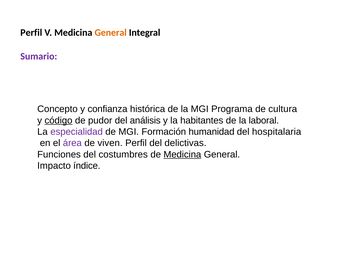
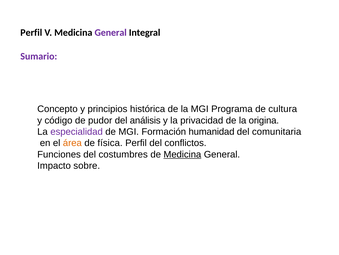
General colour: orange -> purple (111, 33)
confianza: confianza -> principios (107, 109)
código underline: present -> none (58, 120)
habitantes: habitantes -> privacidad (202, 120)
laboral: laboral -> origina (264, 120)
hospitalaria: hospitalaria -> comunitaria (277, 131)
área colour: purple -> orange (72, 143)
viven: viven -> física (110, 143)
delictivas: delictivas -> conflictos (186, 143)
índice: índice -> sobre (87, 165)
